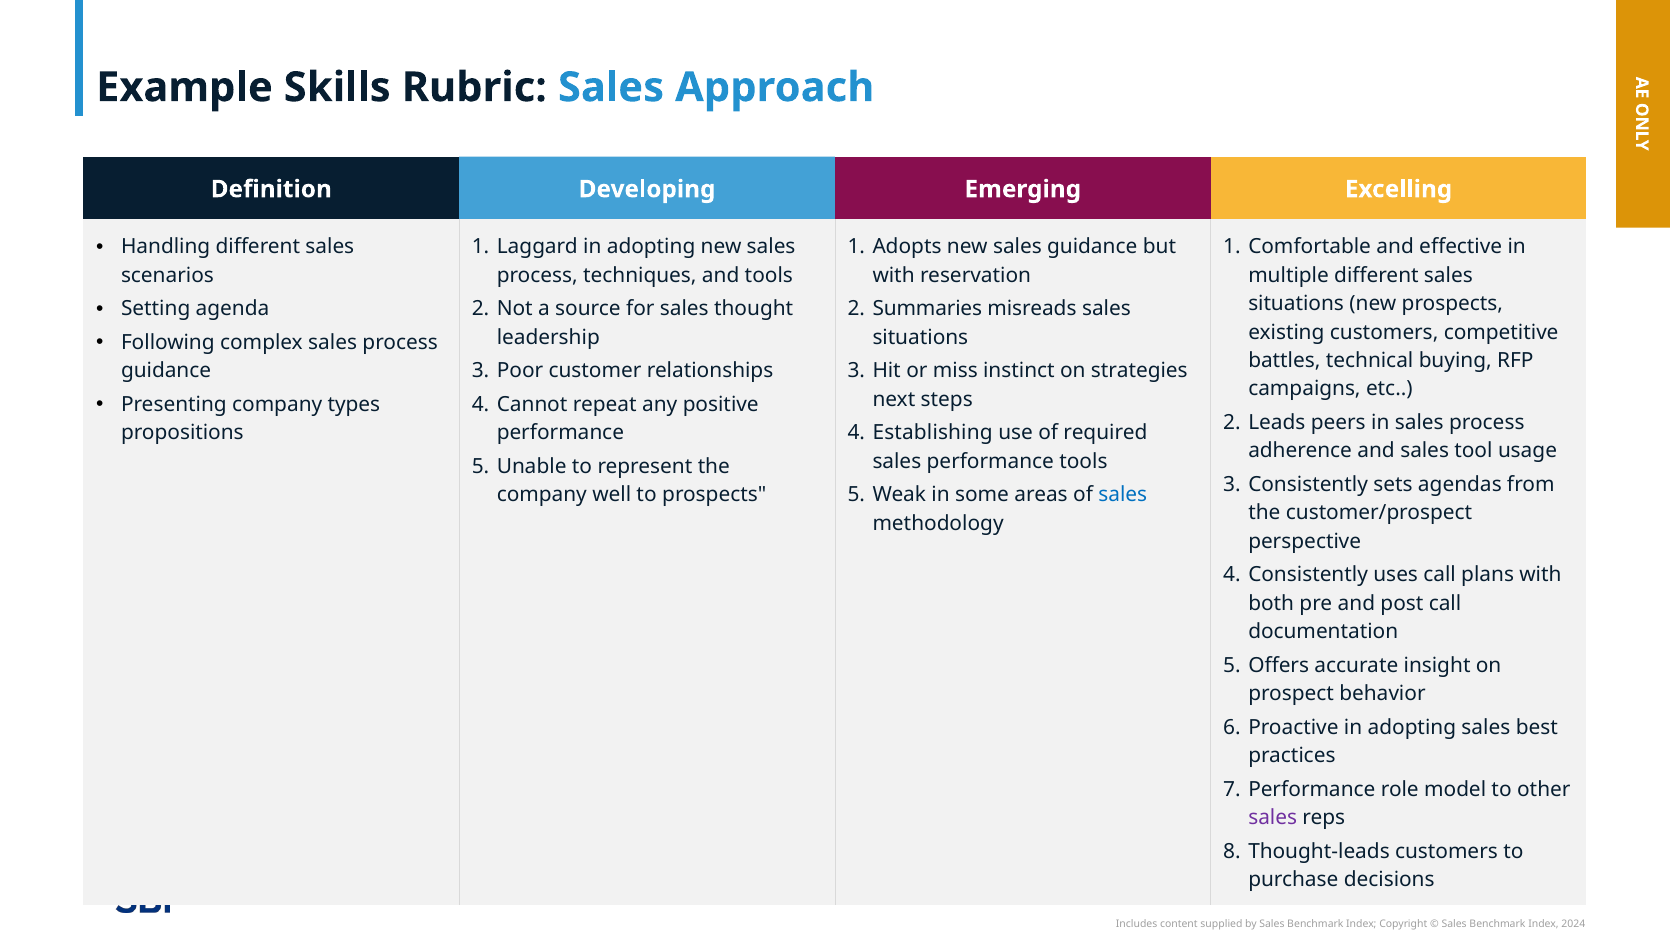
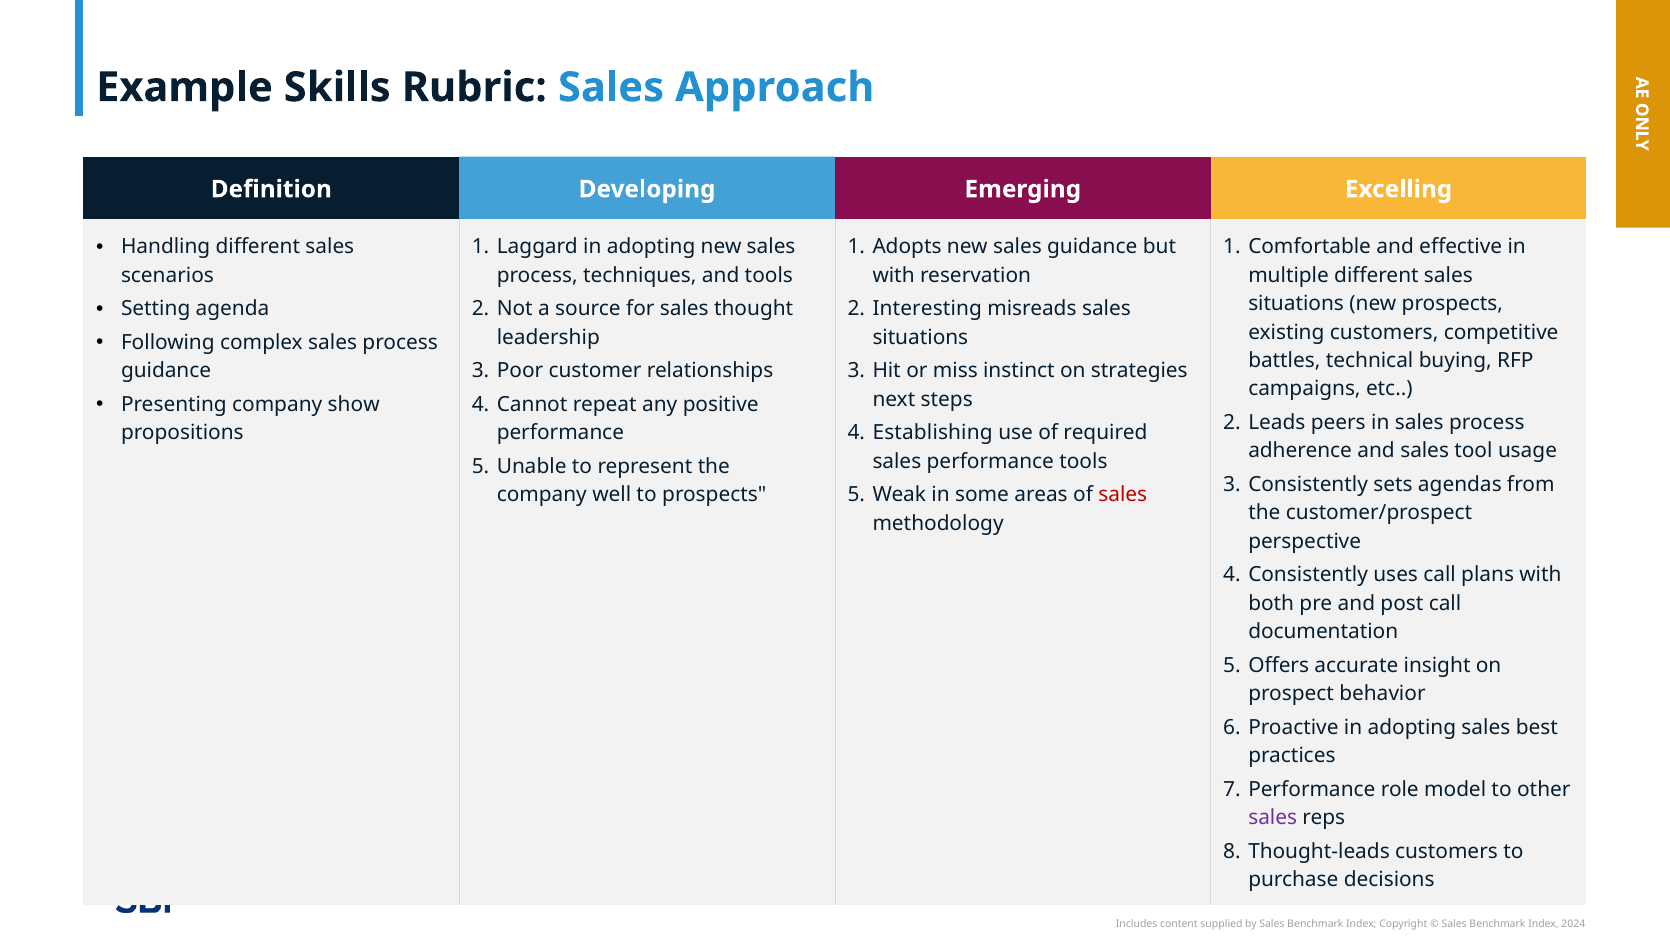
Summaries: Summaries -> Interesting (927, 309)
types: types -> show (354, 405)
sales colour: blue -> red (1123, 495)
